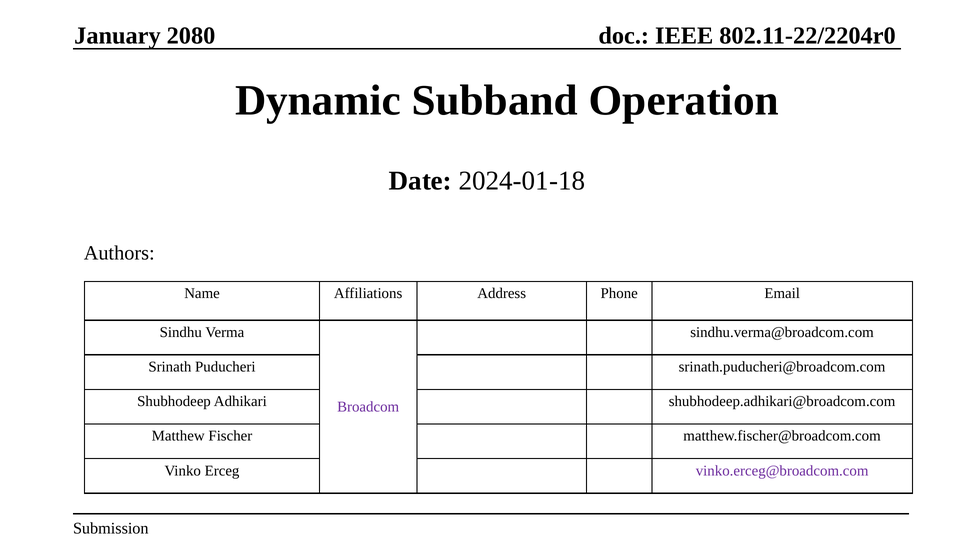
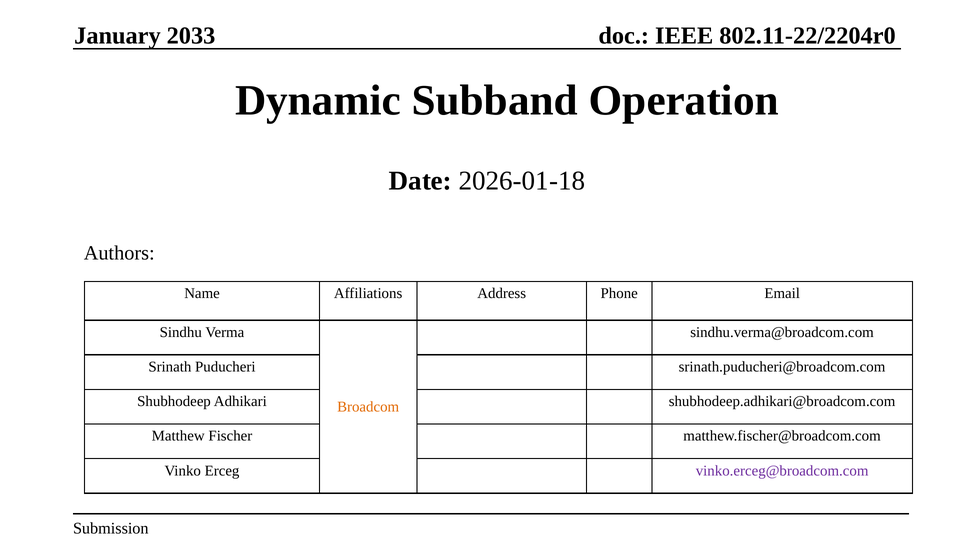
2080: 2080 -> 2033 (191, 36)
2024-01-18: 2024-01-18 -> 2026-01-18 (522, 181)
Broadcom colour: purple -> orange (368, 407)
